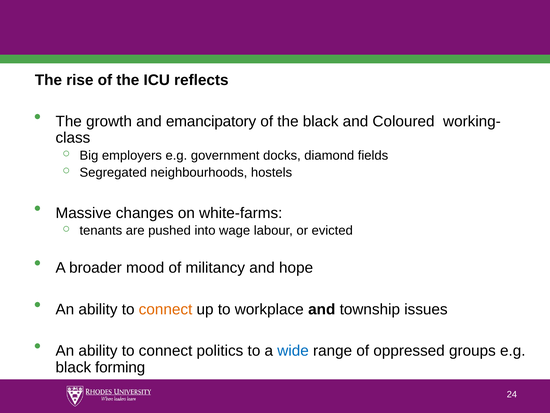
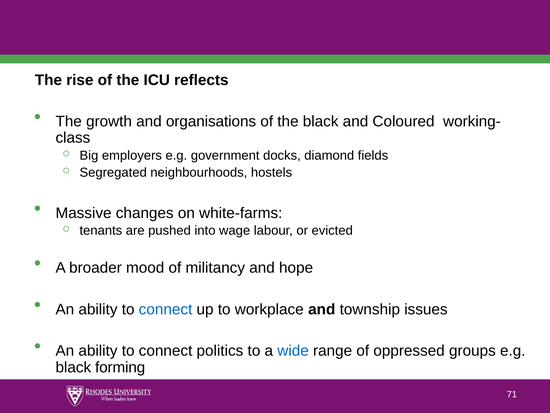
emancipatory: emancipatory -> organisations (211, 121)
connect colour: orange -> blue (166, 309)
24: 24 -> 71 (512, 394)
